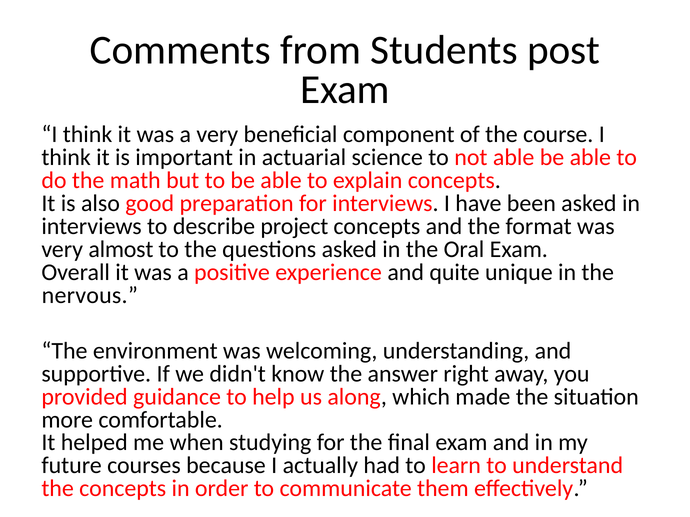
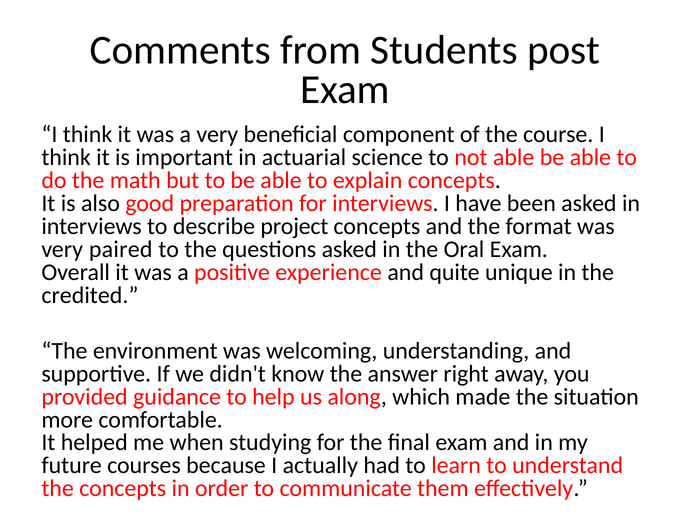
almost: almost -> paired (121, 250)
nervous: nervous -> credited (90, 296)
